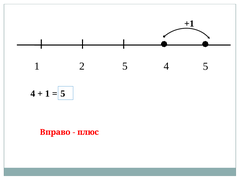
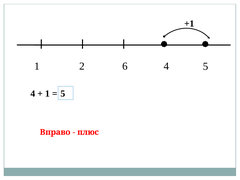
1 5: 5 -> 6 (125, 66)
